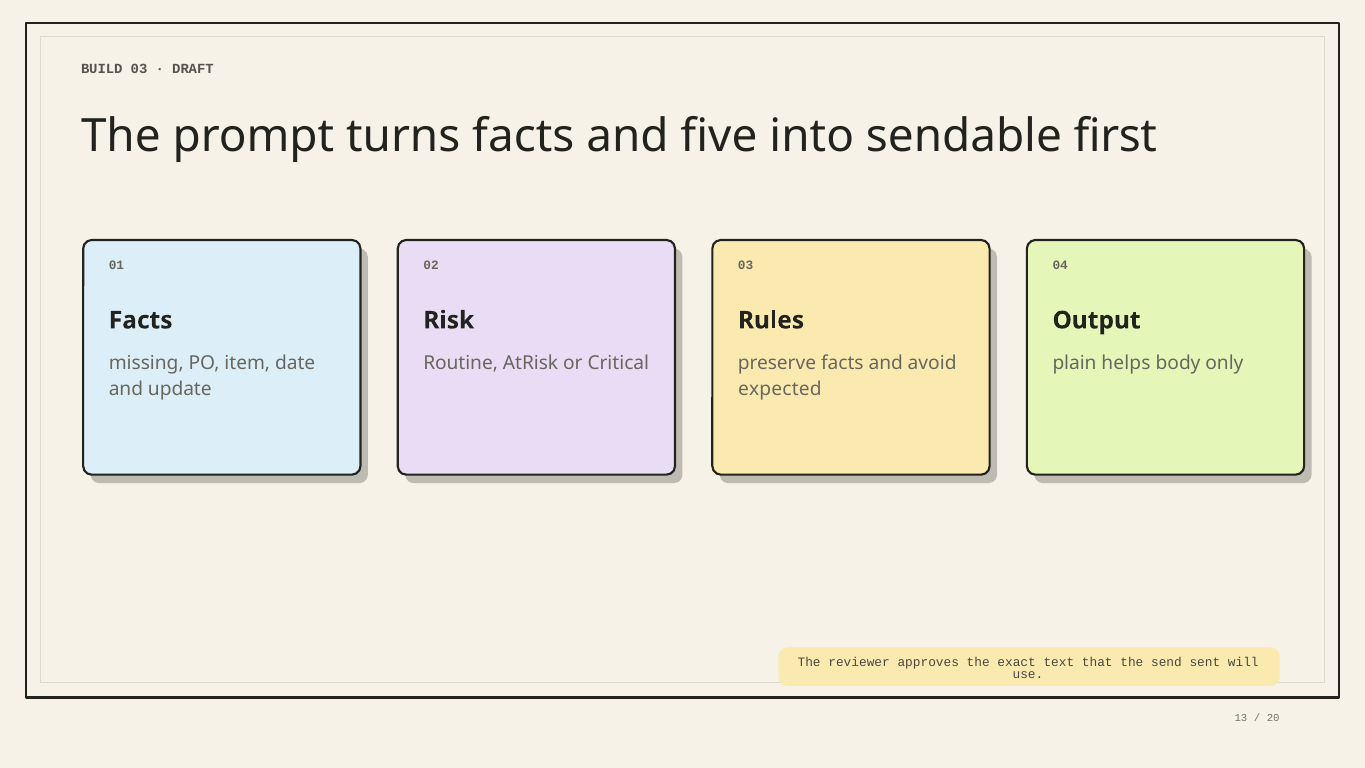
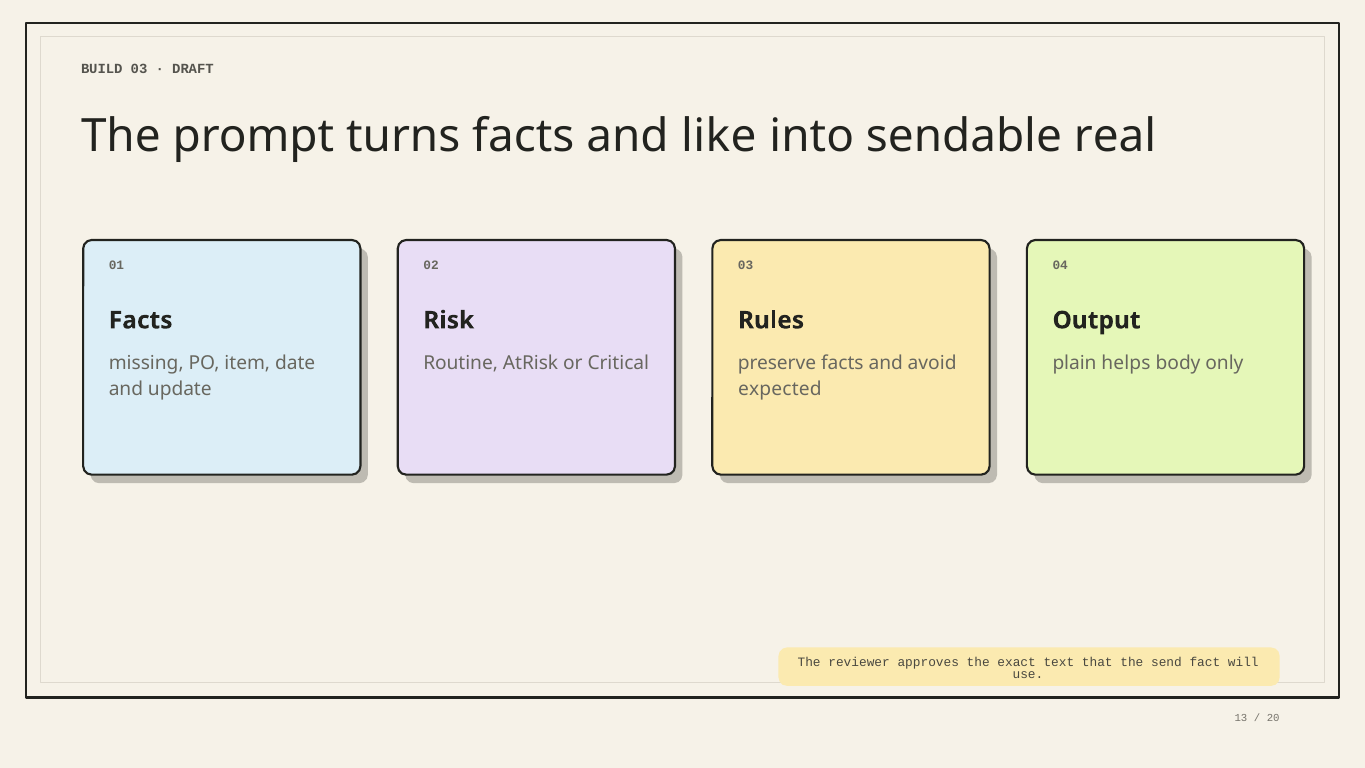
five: five -> like (719, 136)
first: first -> real (1115, 136)
sent: sent -> fact (1205, 662)
